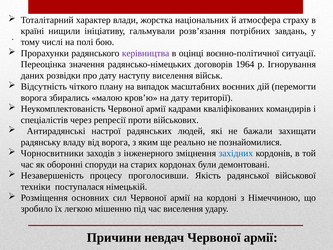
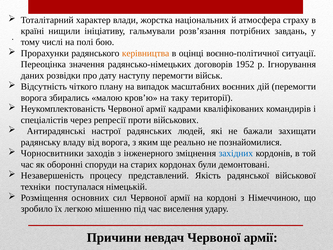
керівництва colour: purple -> orange (146, 53)
1964: 1964 -> 1952 (245, 64)
наступу виселення: виселення -> перемогти (173, 75)
на дату: дату -> таку (180, 98)
проголосивши: проголосивши -> представлений (159, 175)
